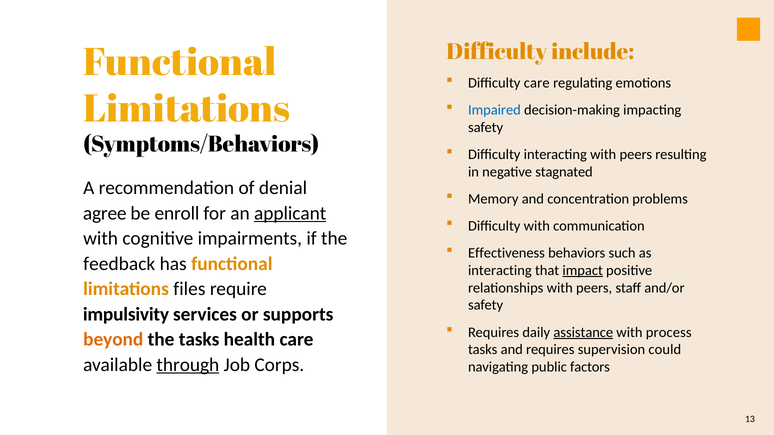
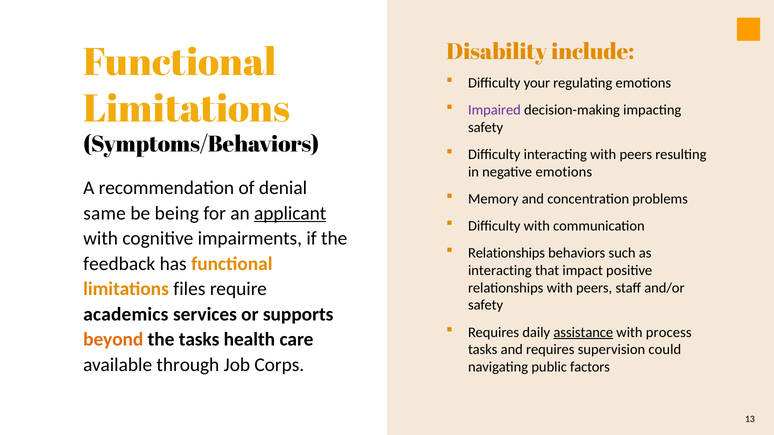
Difficulty: Difficulty -> Disability (497, 52)
Difficulty care: care -> your (537, 83)
Impaired colour: blue -> purple (494, 110)
negative stagnated: stagnated -> emotions (564, 172)
agree: agree -> same (105, 213)
enroll: enroll -> being (177, 213)
Effectiveness: Effectiveness -> Relationships (507, 253)
impact underline: present -> none (583, 271)
impulsivity: impulsivity -> academics (126, 315)
through underline: present -> none (188, 365)
